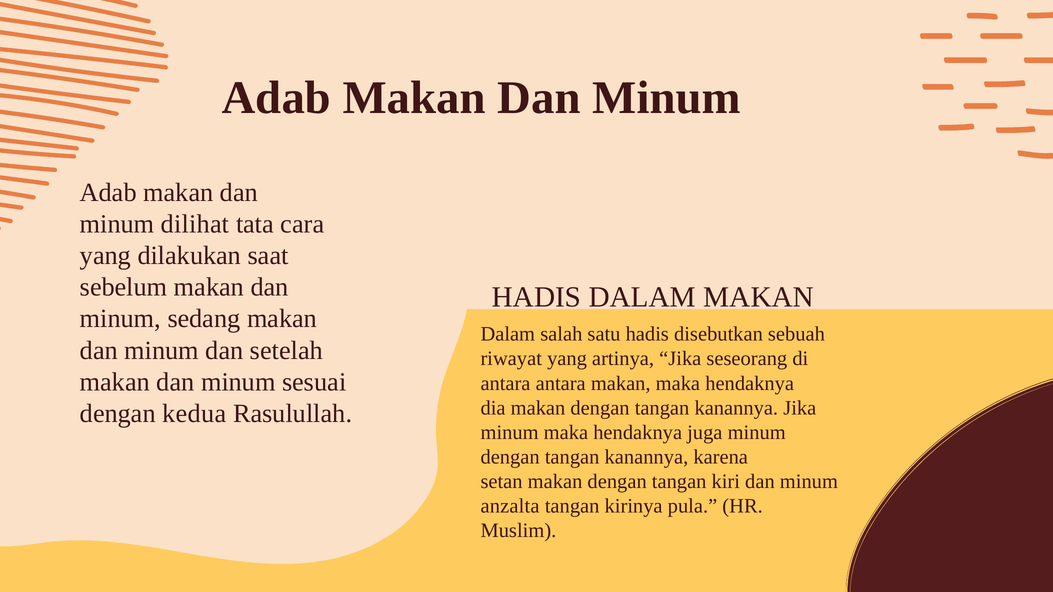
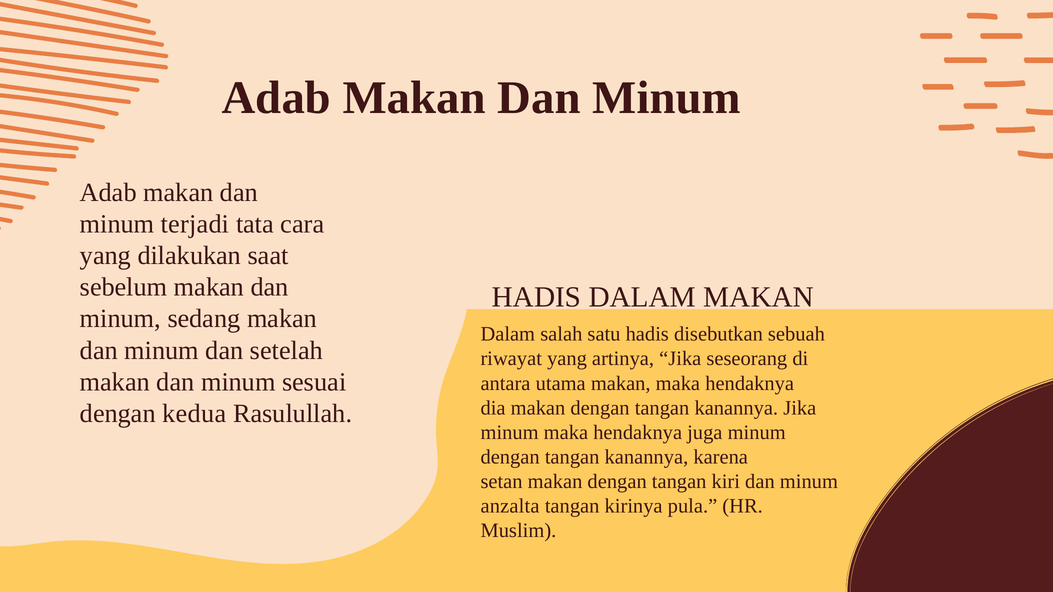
dilihat: dilihat -> terjadi (195, 224)
antara antara: antara -> utama (561, 383)
